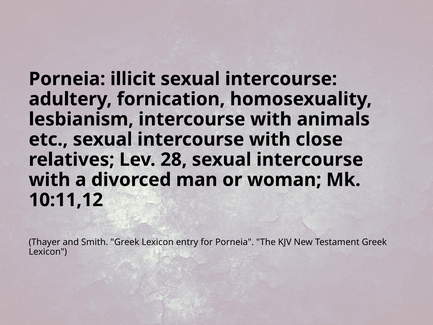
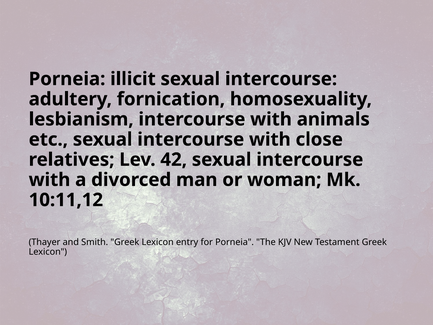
28: 28 -> 42 (174, 160)
